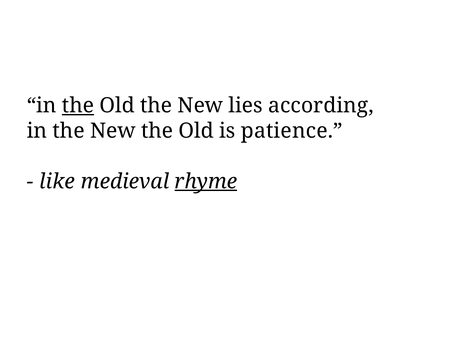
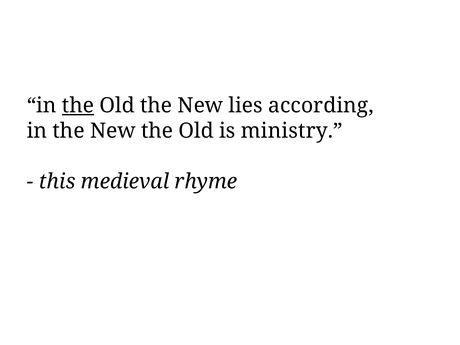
patience: patience -> ministry (292, 131)
like: like -> this (57, 181)
rhyme underline: present -> none (206, 181)
